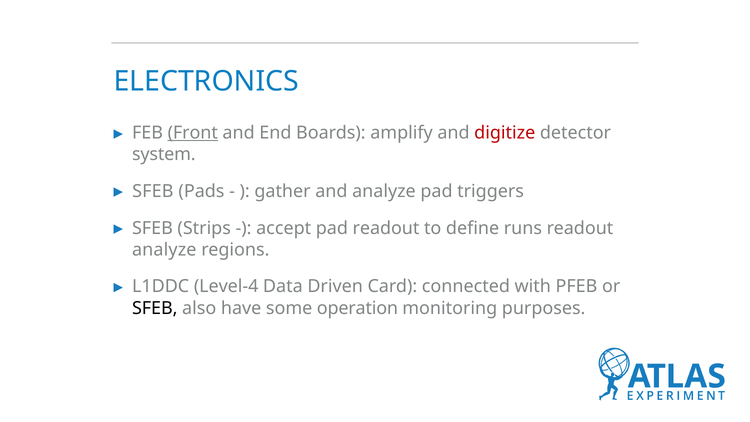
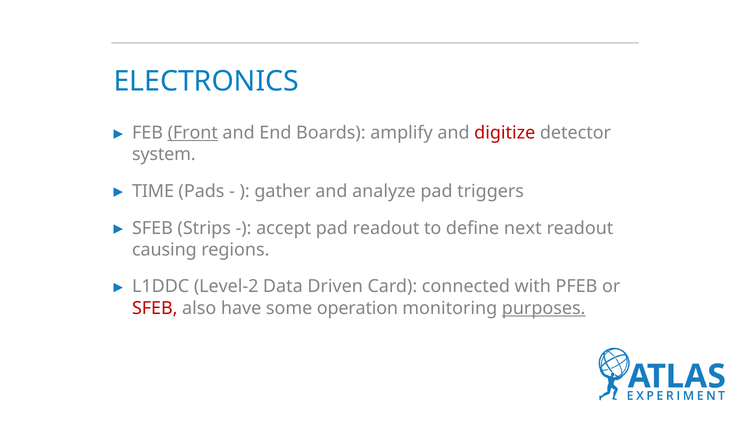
SFEB: SFEB -> TIME (153, 191)
runs: runs -> next (523, 228)
analyze: analyze -> causing (164, 250)
Level-4: Level-4 -> Level-2 (226, 286)
SFEB colour: black -> red (155, 308)
purposes underline: none -> present (544, 308)
